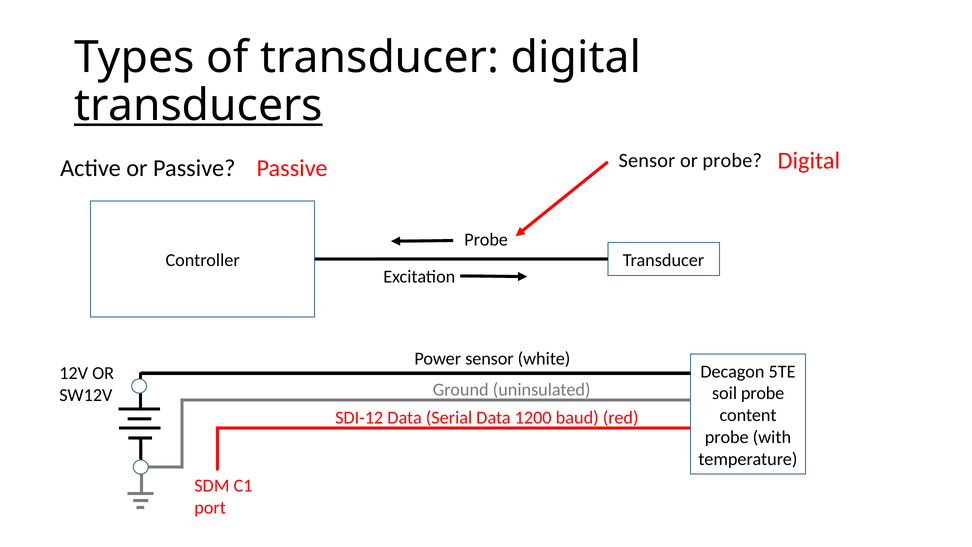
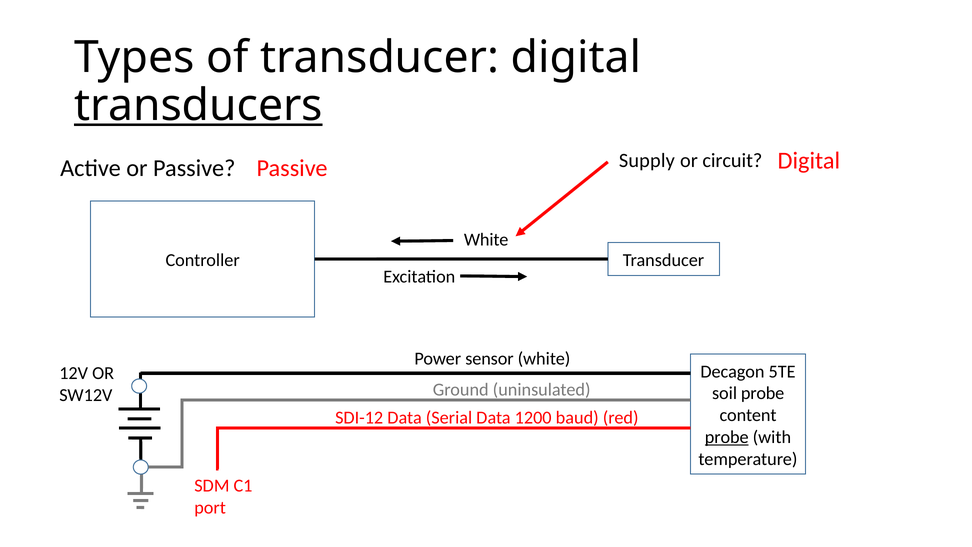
Passive Sensor: Sensor -> Supply (647, 161)
or probe: probe -> circuit (732, 161)
Probe: Probe -> White (486, 240)
probe underline: none -> present (727, 437)
